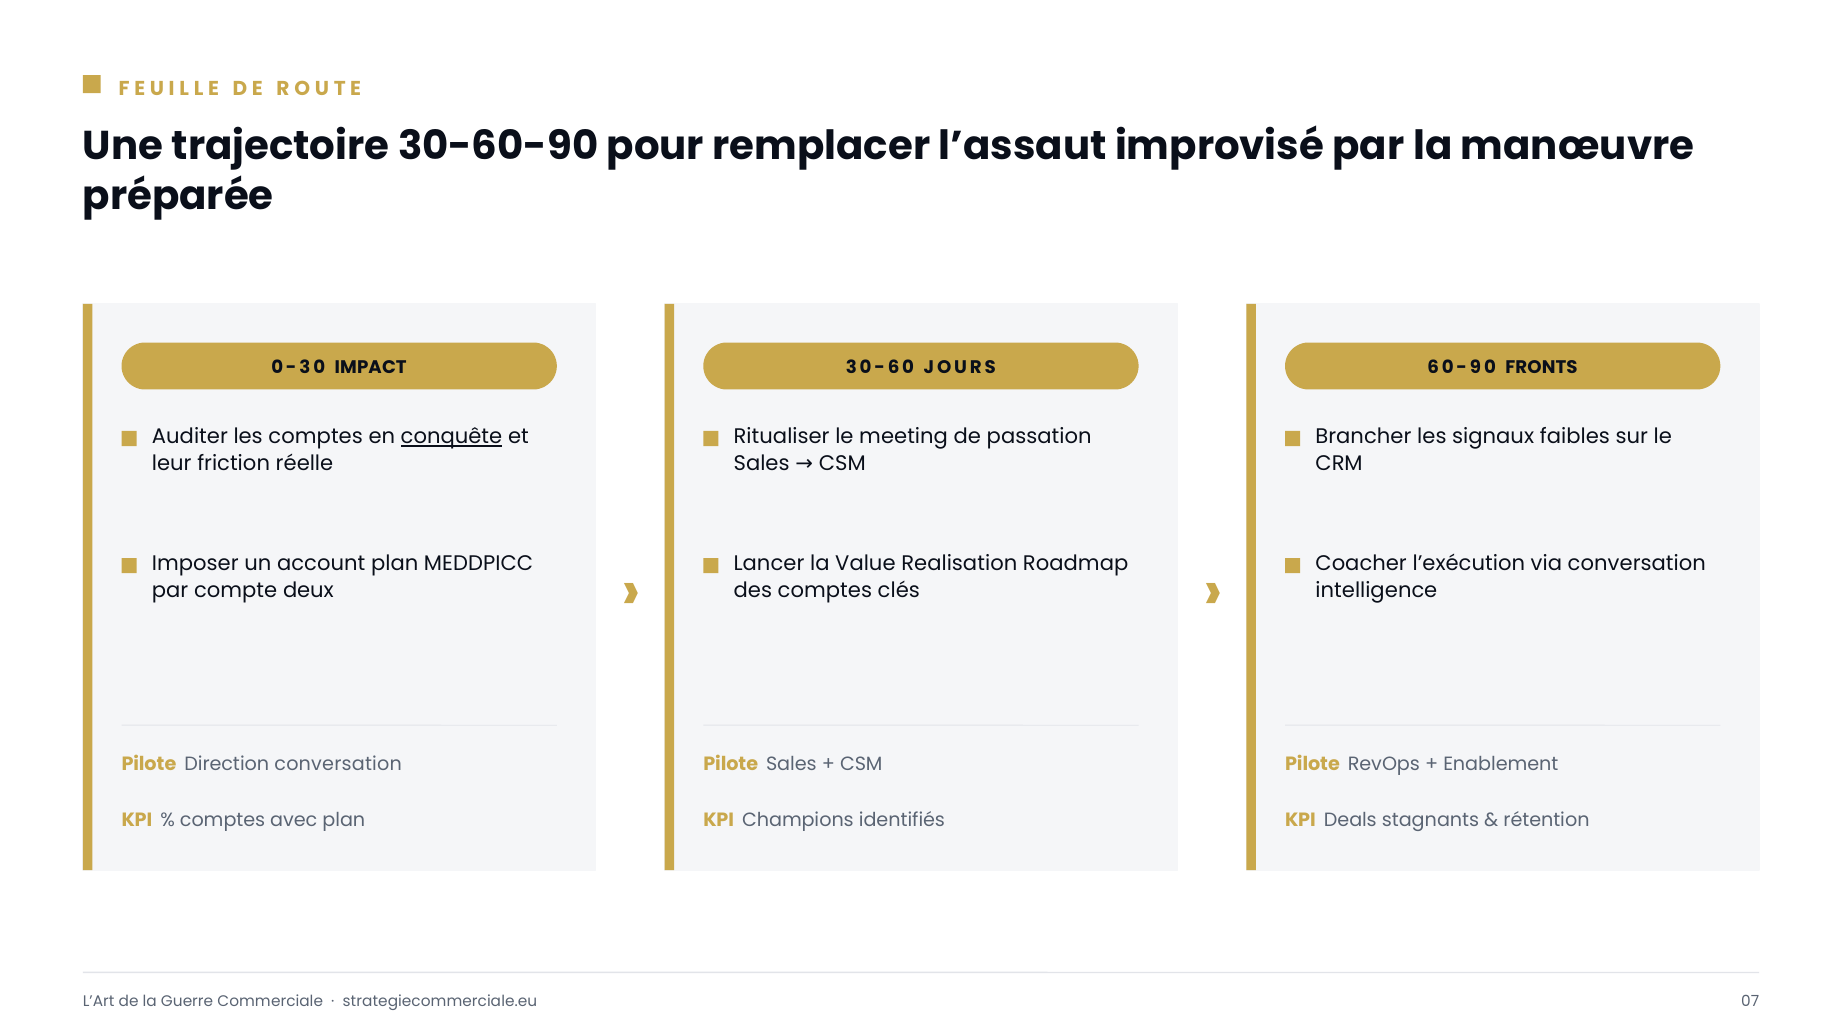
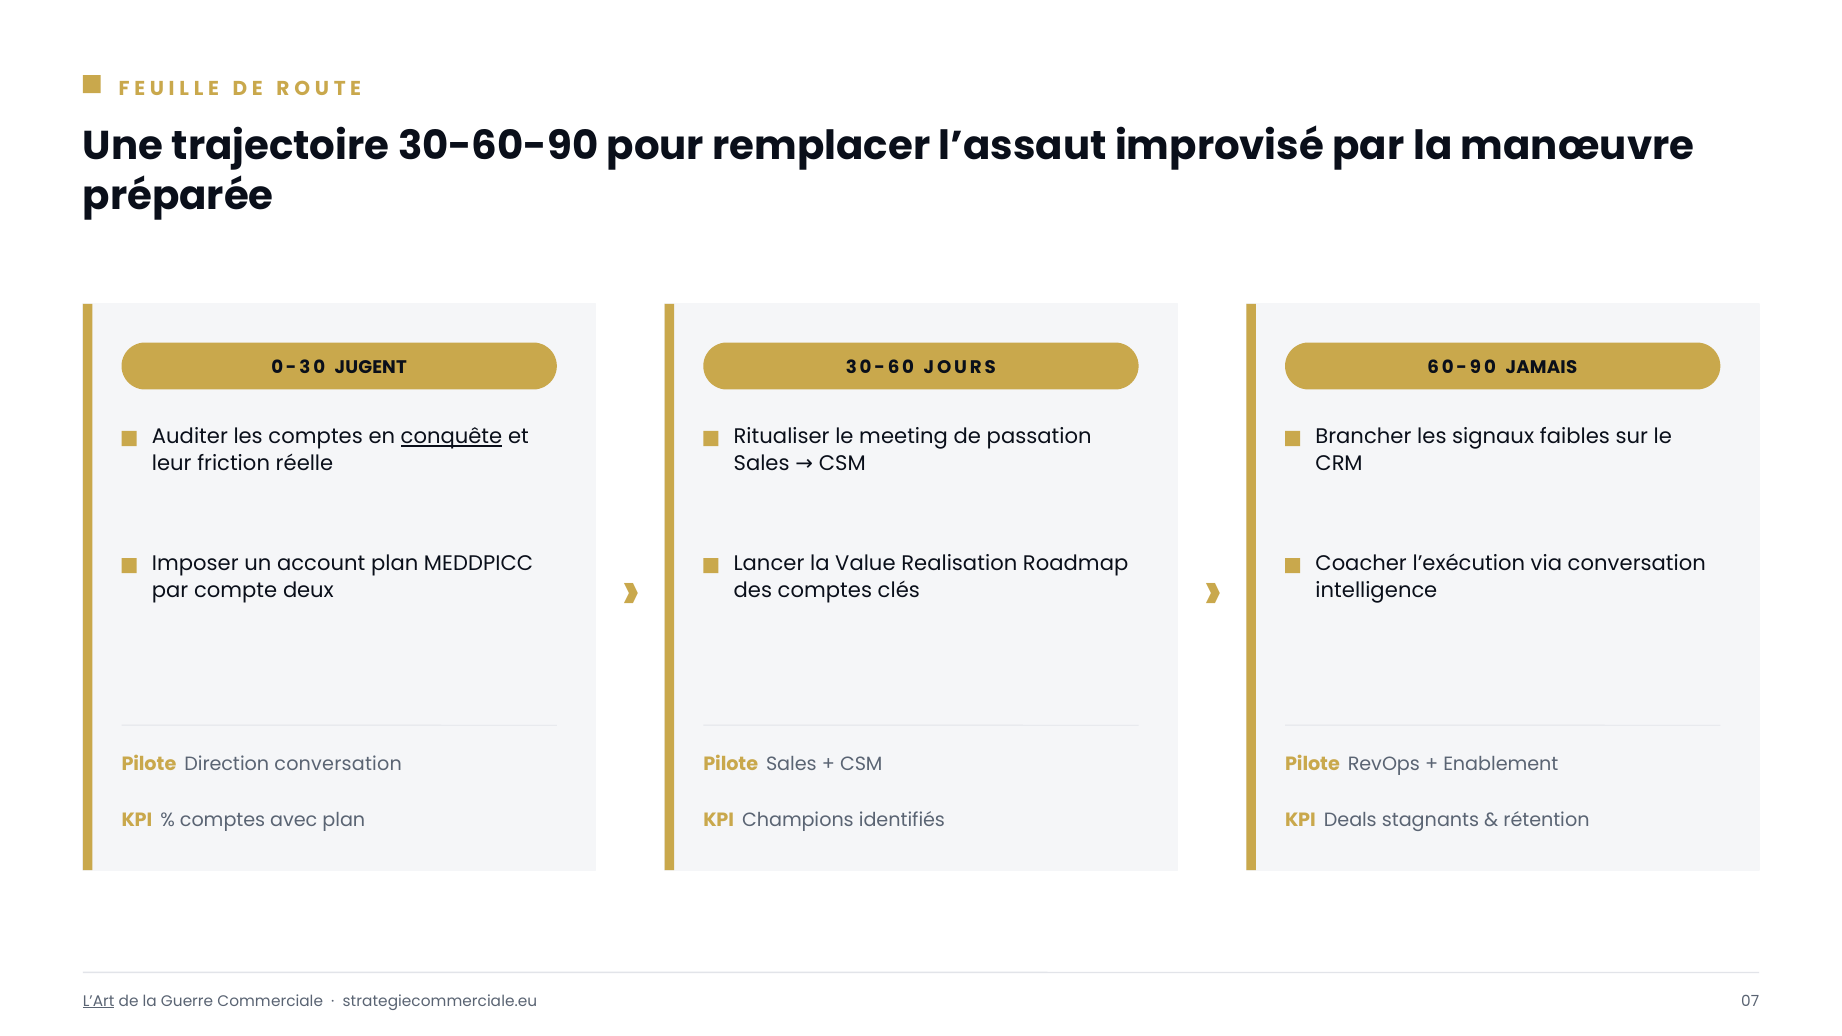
IMPACT: IMPACT -> JUGENT (371, 367)
FRONTS: FRONTS -> JAMAIS (1541, 367)
L’Art underline: none -> present (99, 1001)
